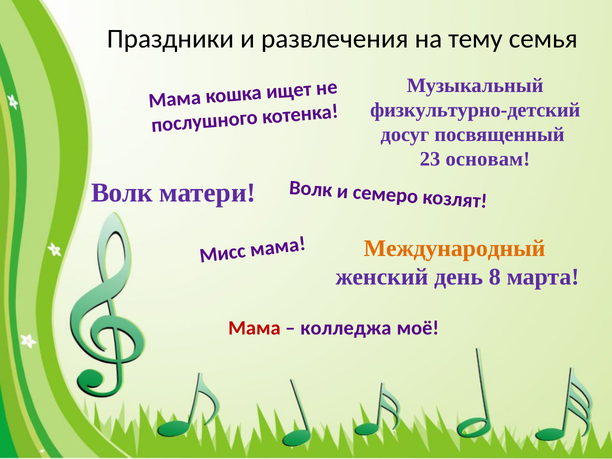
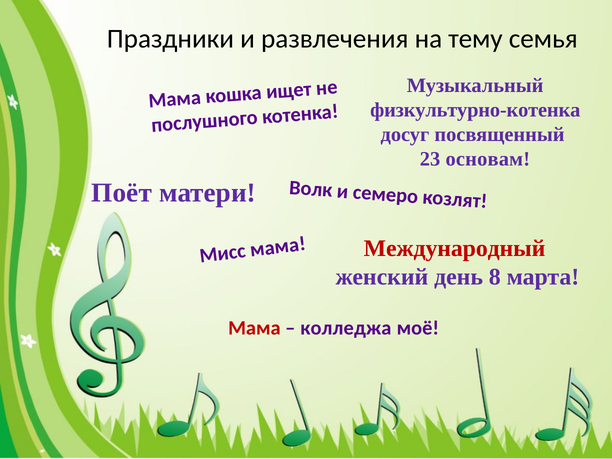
физкультурно-детский: физкультурно-детский -> физкультурно-котенка (475, 110)
Волк: Волк -> Поёт (122, 193)
Международный colour: orange -> red (455, 248)
